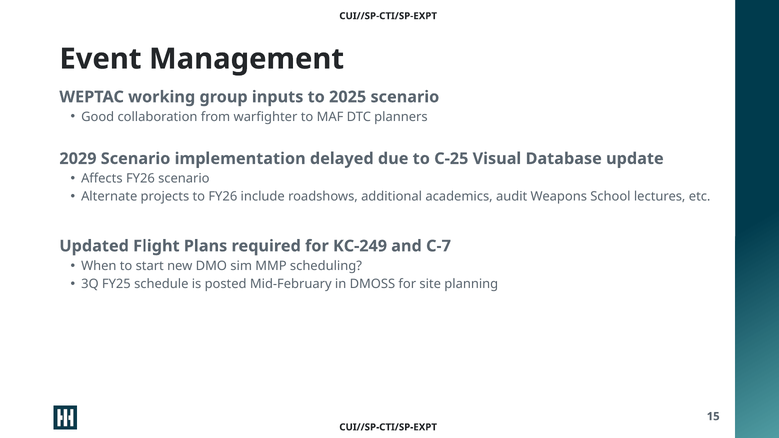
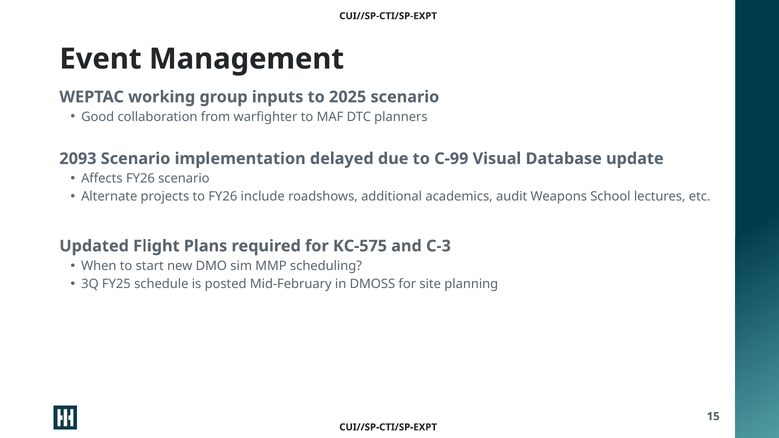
2029: 2029 -> 2093 (78, 159)
C-25: C-25 -> C-99 (451, 159)
KC-249: KC-249 -> KC-575 (360, 246)
C-7: C-7 -> C-3 (438, 246)
